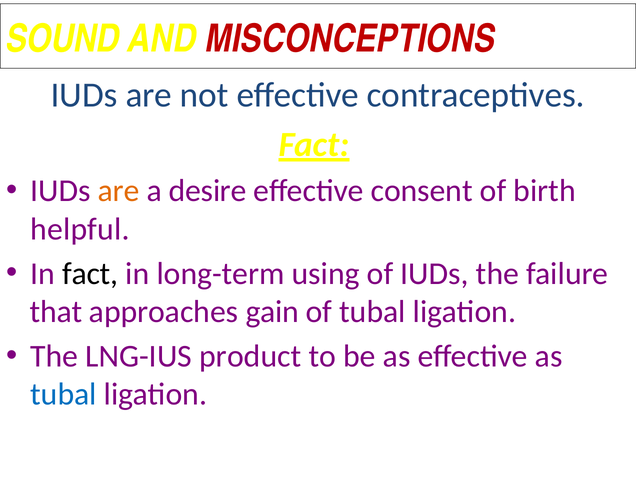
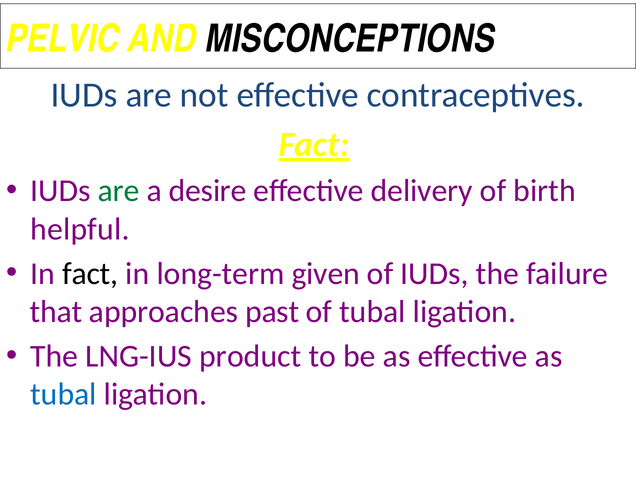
SOUND: SOUND -> PELVIC (62, 39)
MISCONCEPTIONS colour: red -> black (350, 39)
are colour: orange -> green (119, 191)
consent: consent -> delivery (422, 191)
using: using -> given (326, 274)
gain: gain -> past (272, 312)
